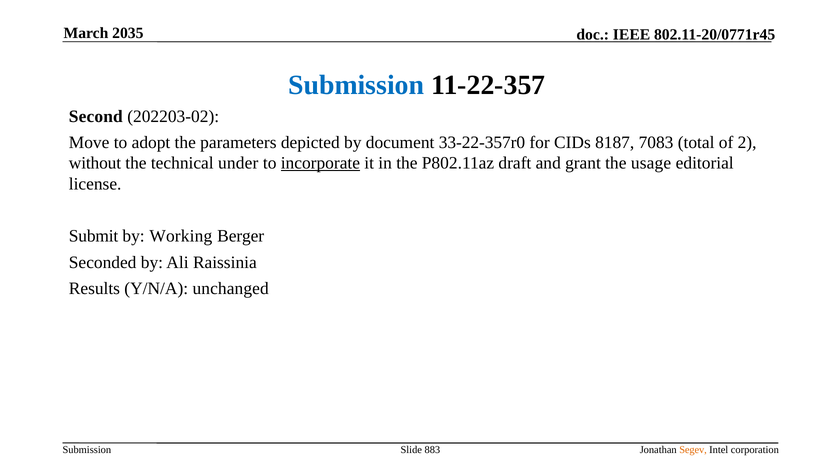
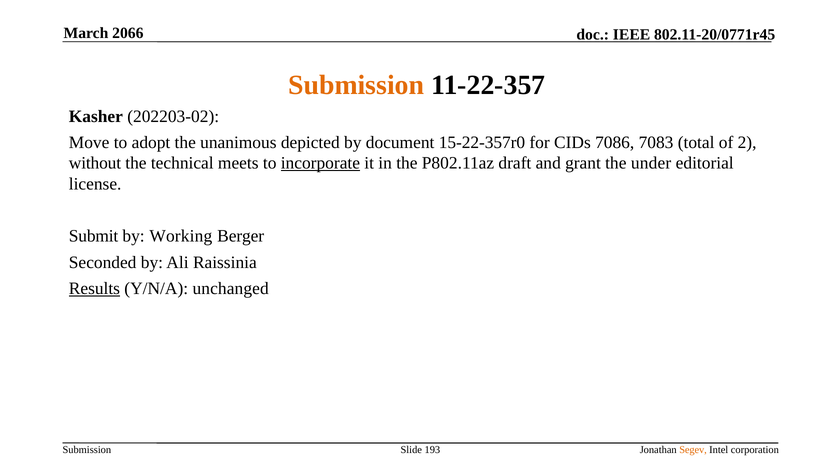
2035: 2035 -> 2066 (128, 33)
Submission colour: blue -> orange (356, 85)
Second: Second -> Kasher (96, 116)
parameters: parameters -> unanimous (238, 142)
33-22-357r0: 33-22-357r0 -> 15-22-357r0 (482, 142)
8187: 8187 -> 7086 (615, 142)
under: under -> meets (238, 163)
usage: usage -> under (651, 163)
Results underline: none -> present (94, 288)
883: 883 -> 193 (432, 450)
